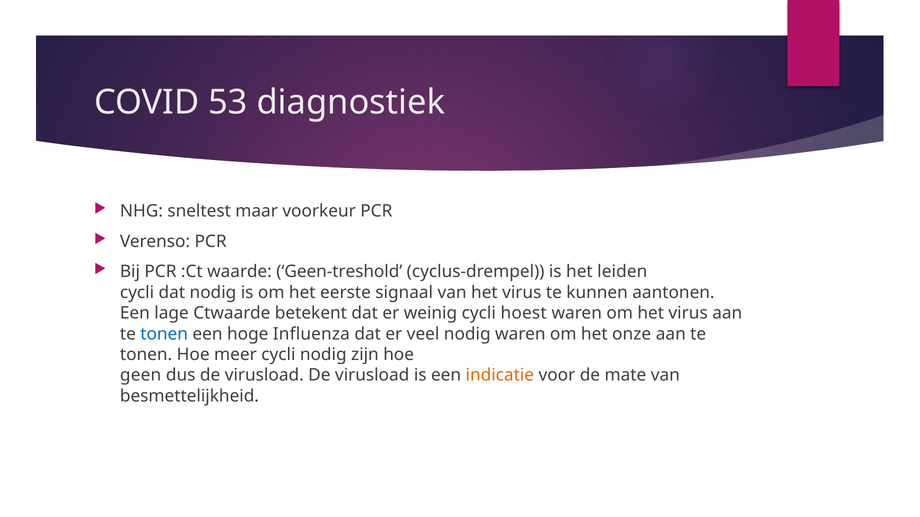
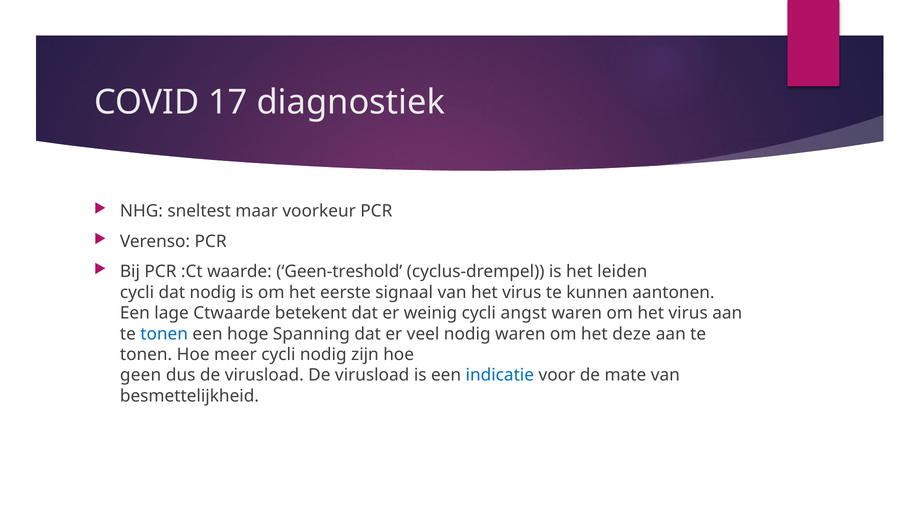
53: 53 -> 17 (228, 103)
hoest: hoest -> angst (524, 313)
Influenza: Influenza -> Spanning (311, 334)
onze: onze -> deze (632, 334)
indicatie colour: orange -> blue (500, 376)
